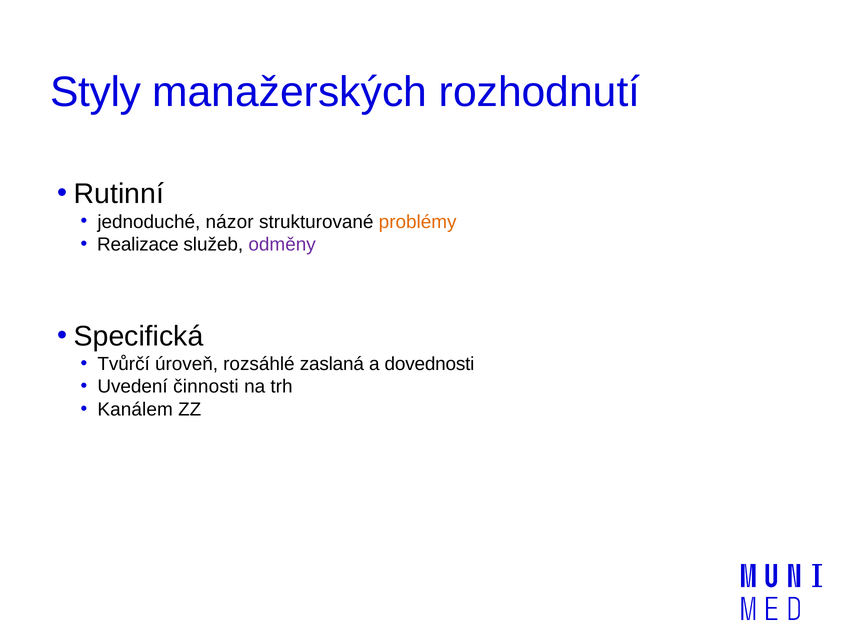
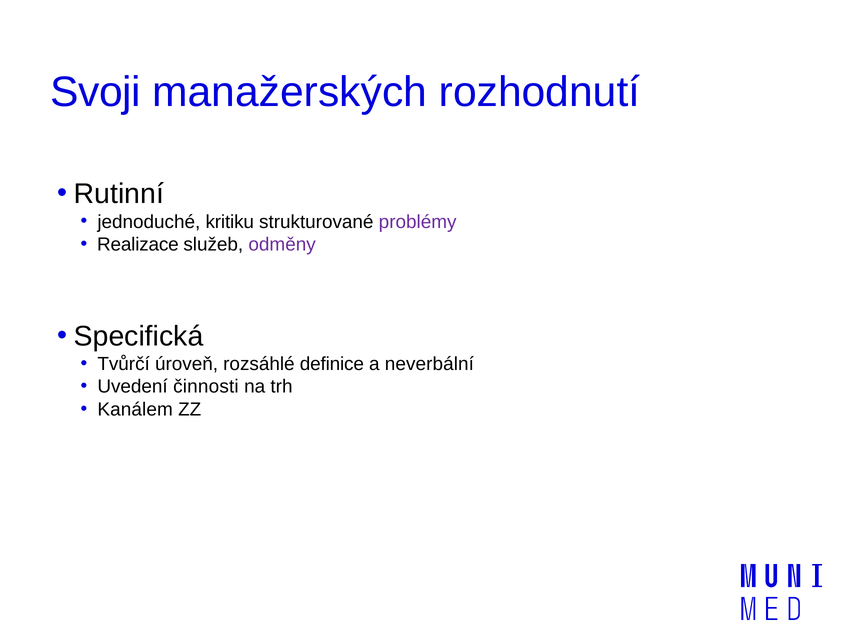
Styly: Styly -> Svoji (96, 92)
názor: názor -> kritiku (230, 222)
problémy colour: orange -> purple (418, 222)
zaslaná: zaslaná -> definice (332, 364)
dovednosti: dovednosti -> neverbální (429, 364)
